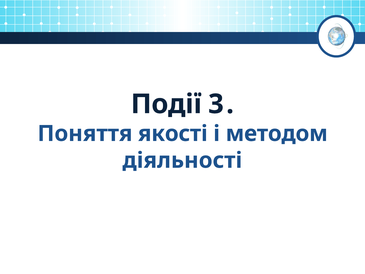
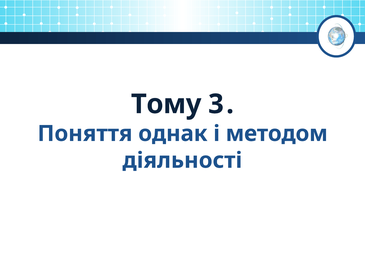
Події: Події -> Тому (166, 104)
якості: якості -> однак (173, 133)
